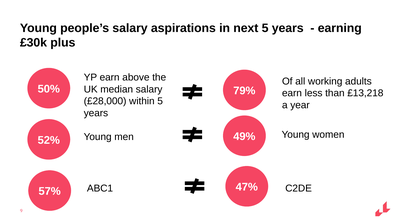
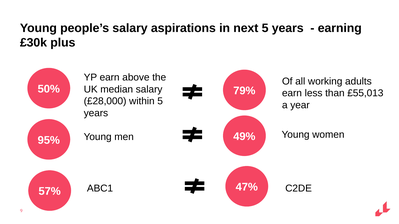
£13,218: £13,218 -> £55,013 (365, 93)
52%: 52% -> 95% (49, 140)
